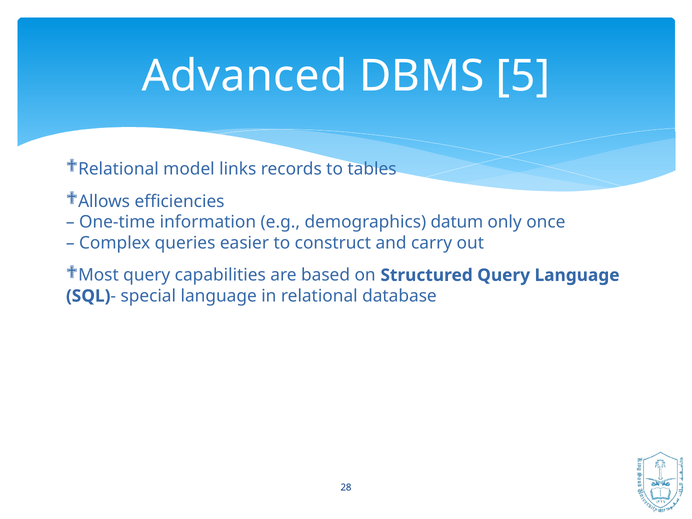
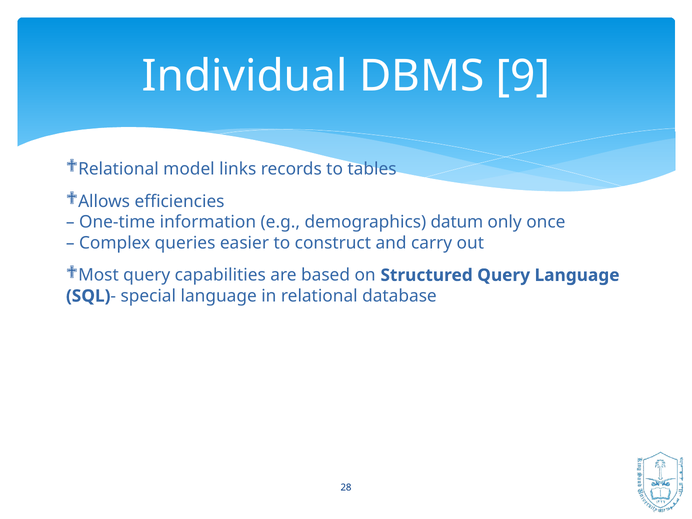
Advanced: Advanced -> Individual (245, 76)
5: 5 -> 9 (523, 76)
